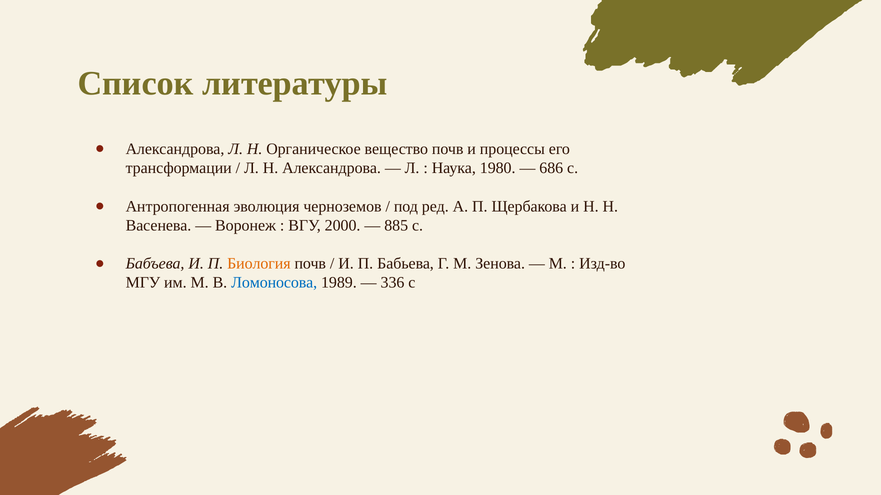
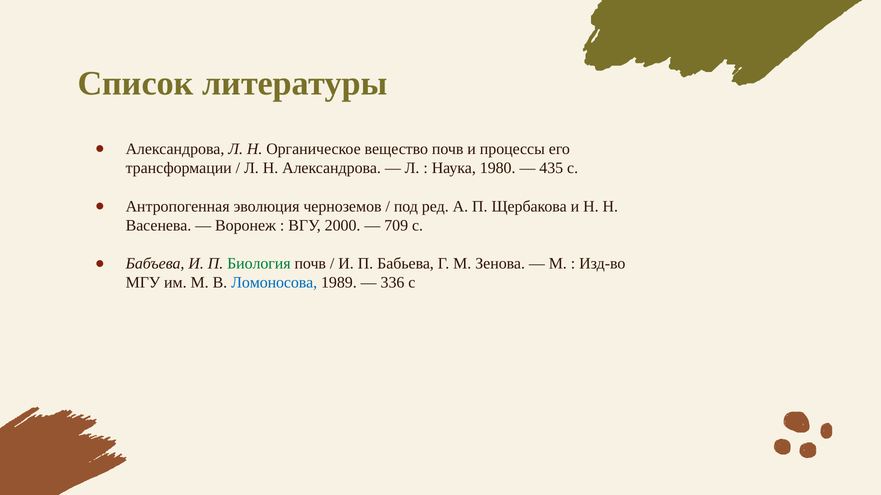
686: 686 -> 435 (551, 168)
885: 885 -> 709 (396, 226)
Биология colour: orange -> green (259, 264)
